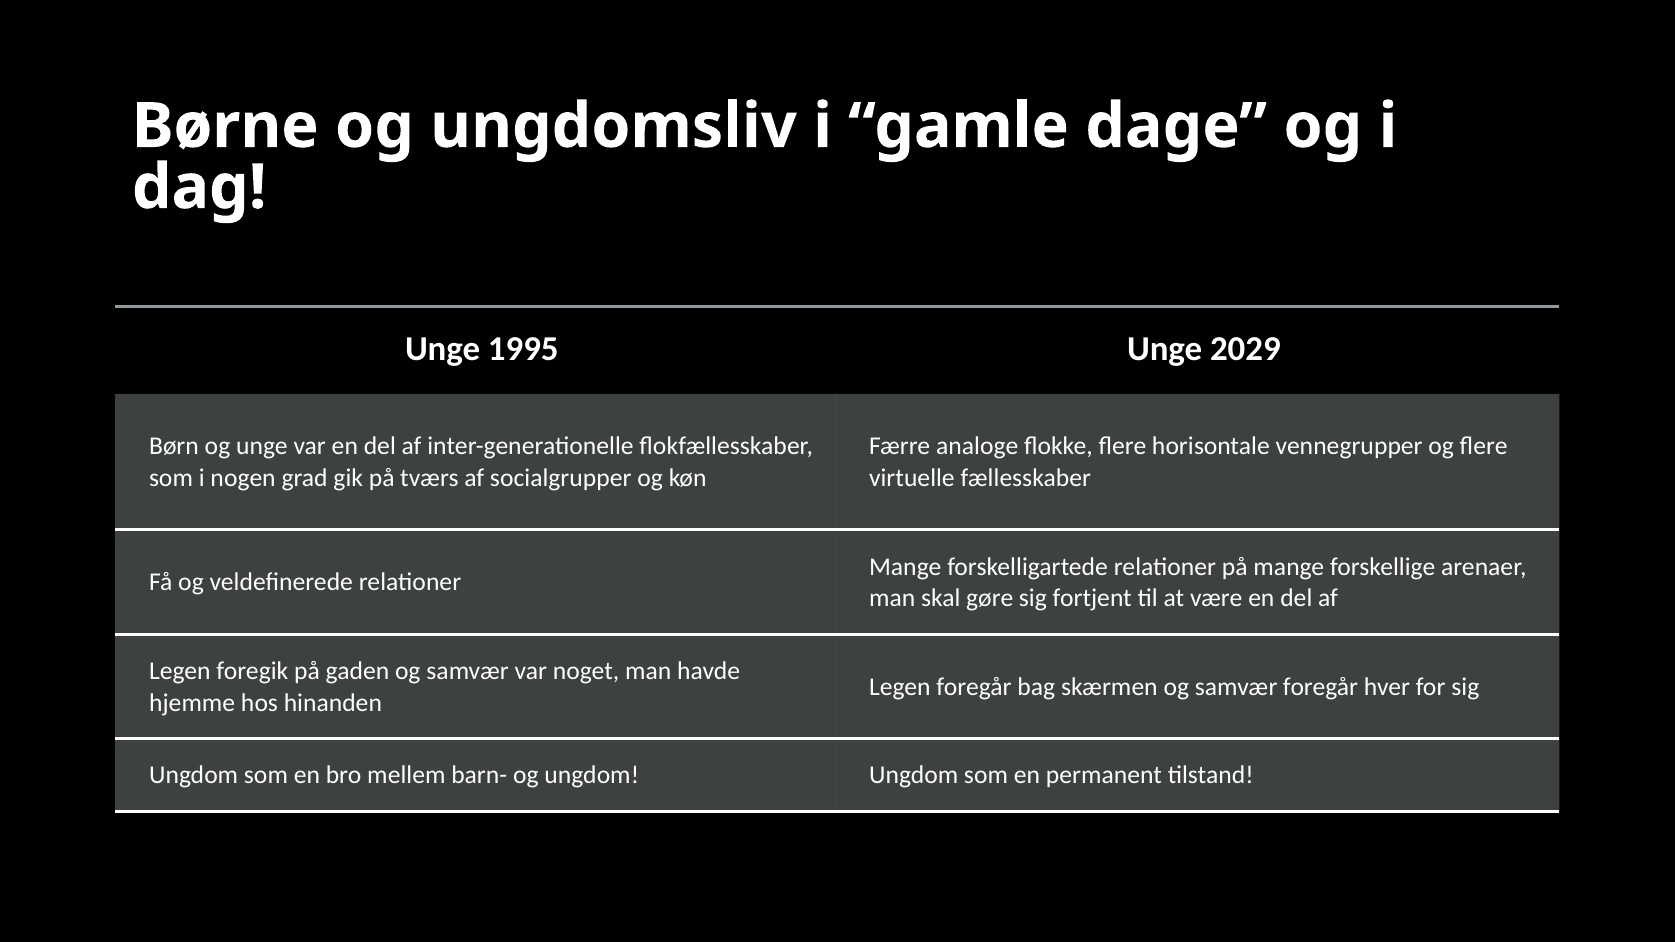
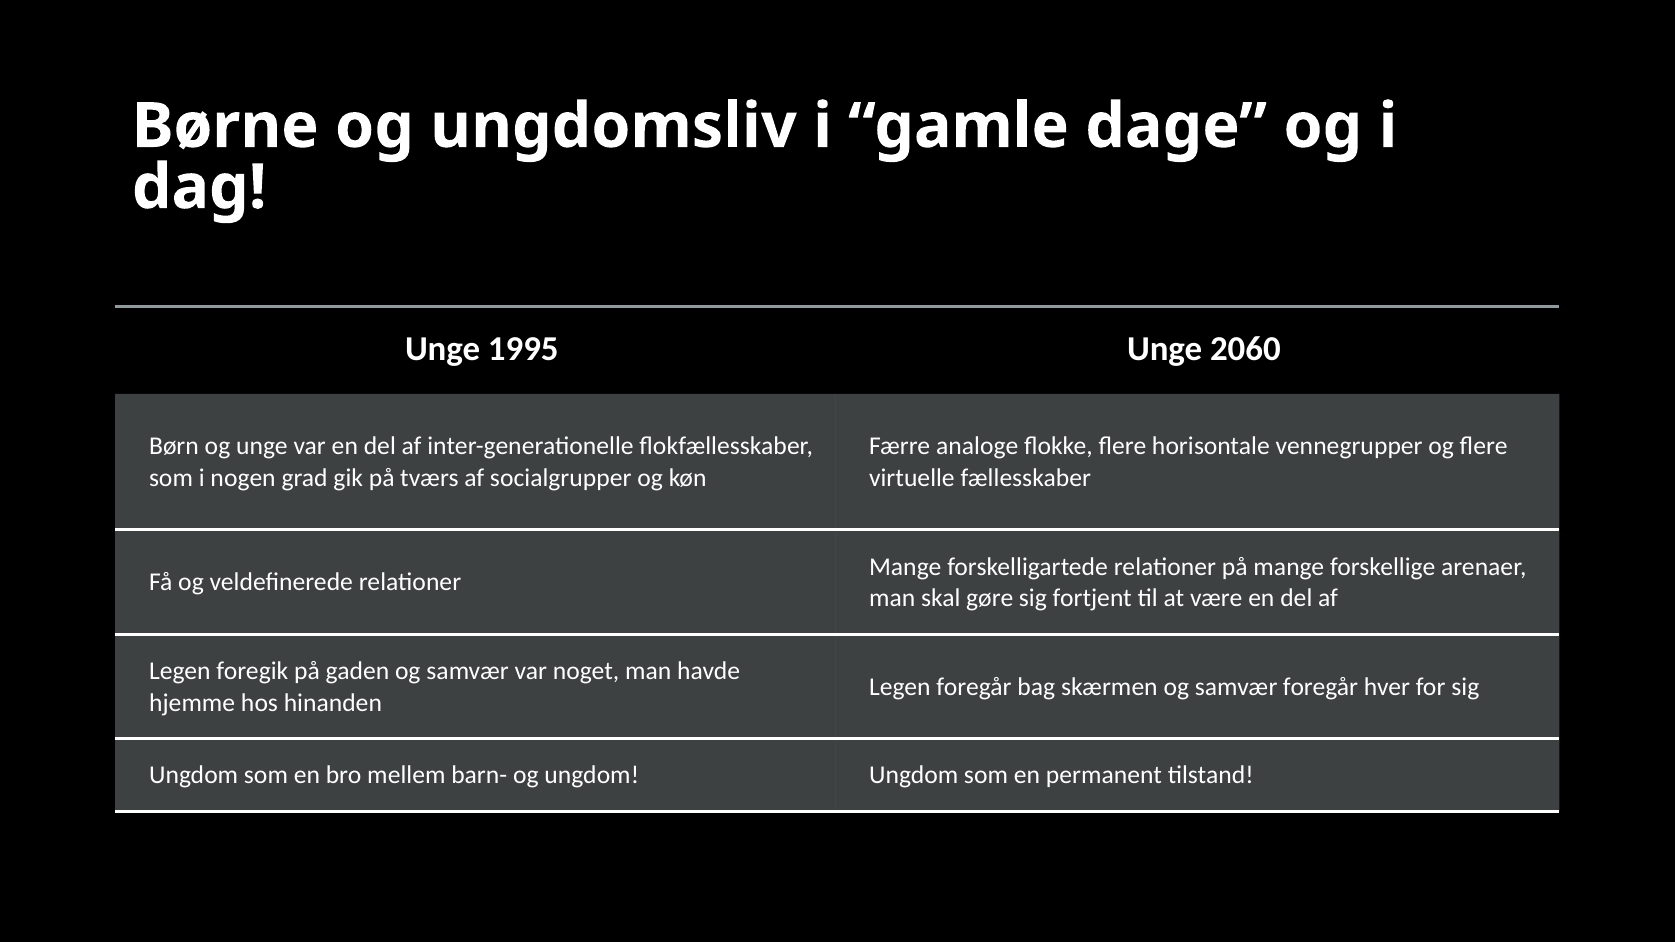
2029: 2029 -> 2060 (1245, 349)
